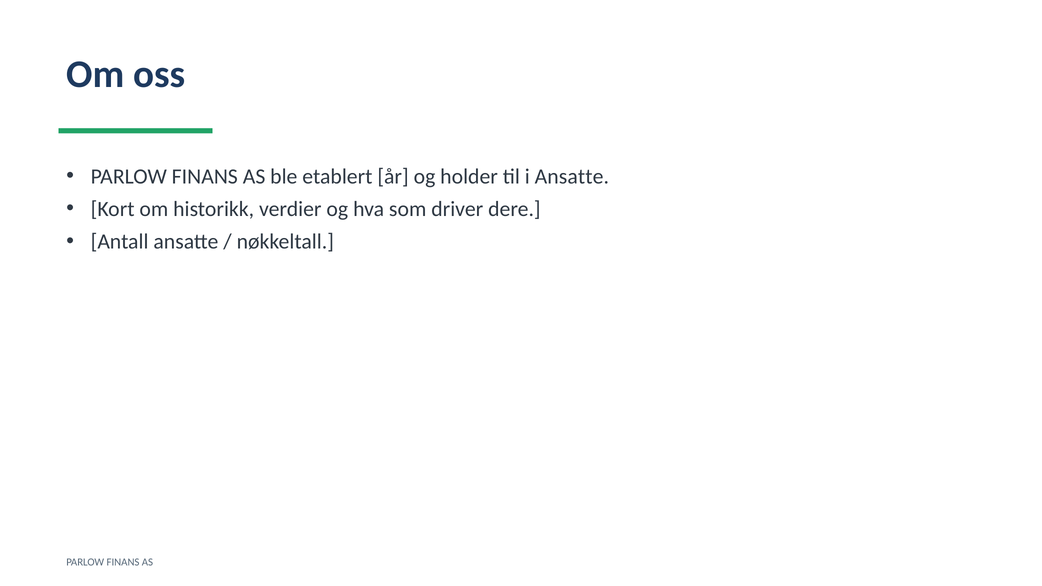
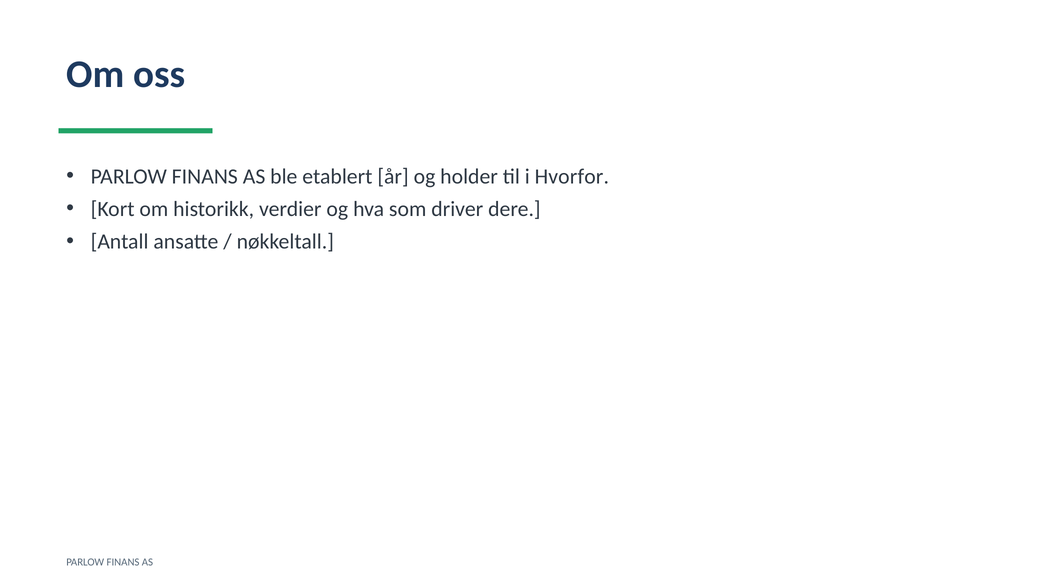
i Ansatte: Ansatte -> Hvorfor (572, 176)
